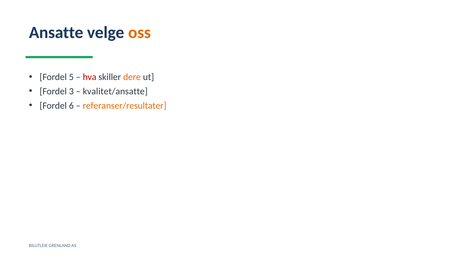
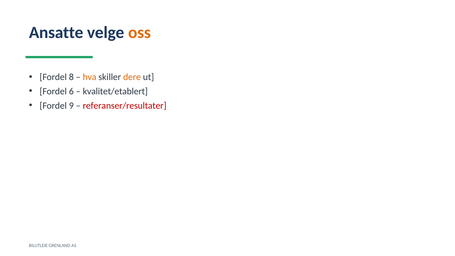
5: 5 -> 8 (71, 77)
hva colour: red -> orange (90, 77)
3: 3 -> 6 (71, 91)
kvalitet/ansatte: kvalitet/ansatte -> kvalitet/etablert (115, 91)
6: 6 -> 9 (71, 106)
referanser/resultater colour: orange -> red (125, 106)
